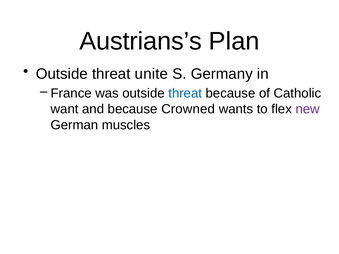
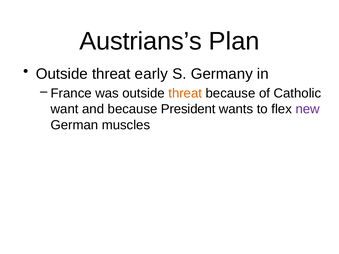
unite: unite -> early (151, 74)
threat colour: blue -> orange (185, 93)
Crowned: Crowned -> President (188, 109)
